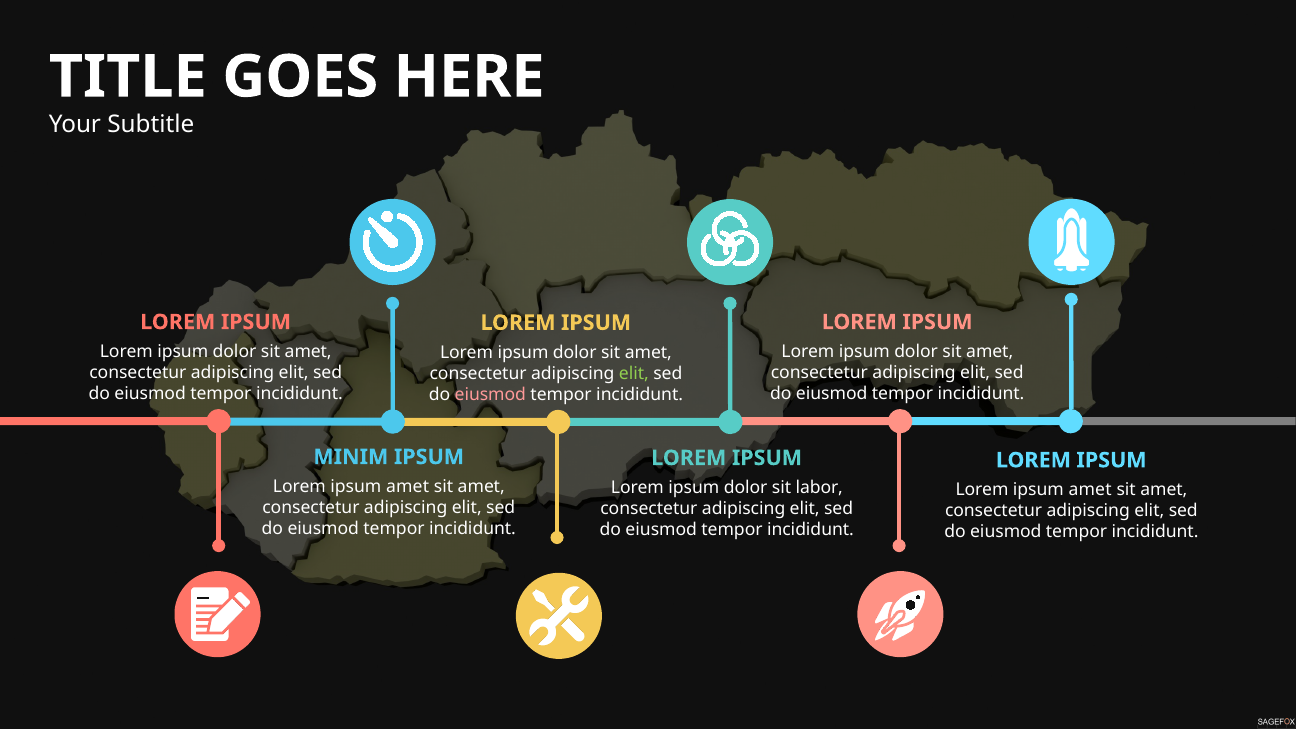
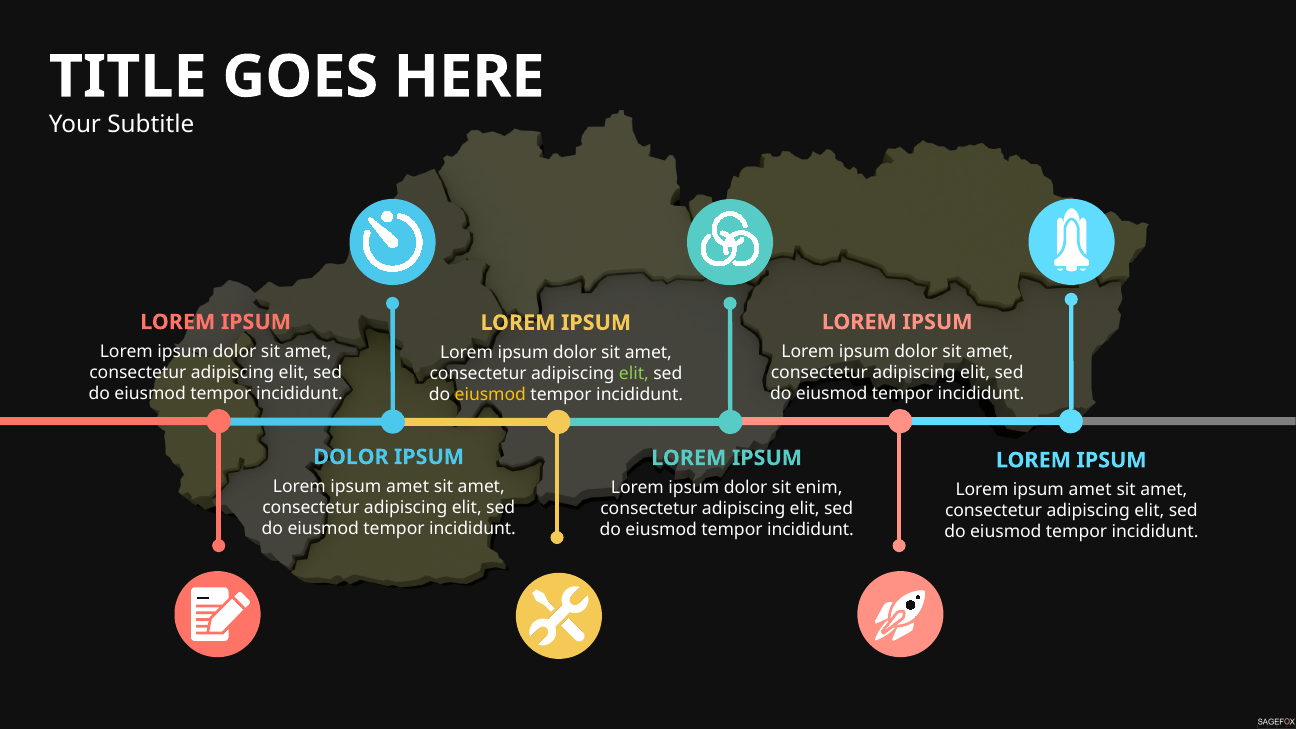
eiusmod colour: pink -> yellow (490, 395)
MINIM: MINIM -> DOLOR (351, 457)
labor: labor -> enim (819, 488)
